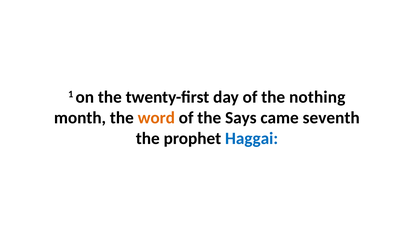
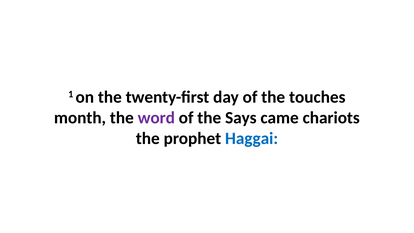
nothing: nothing -> touches (317, 97)
word colour: orange -> purple (156, 118)
seventh: seventh -> chariots (331, 118)
